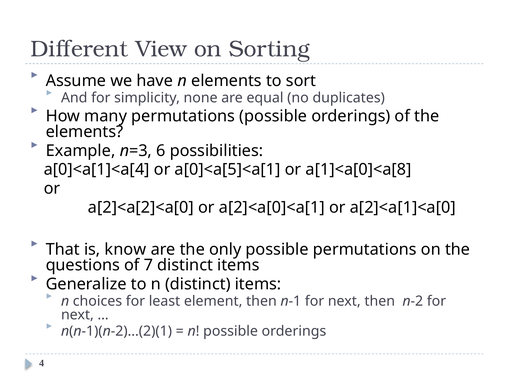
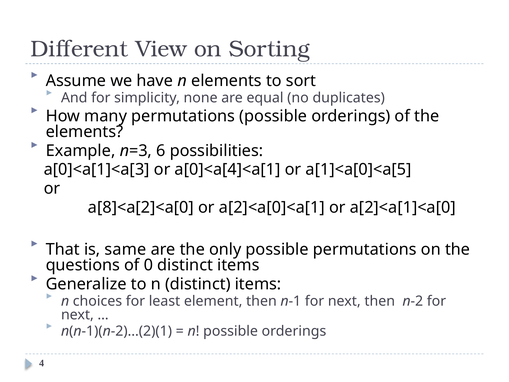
a[0]<a[1]<a[4: a[0]<a[1]<a[4 -> a[0]<a[1]<a[3 (97, 170)
a[0]<a[5]<a[1: a[0]<a[5]<a[1 -> a[0]<a[4]<a[1 (228, 170)
a[1]<a[0]<a[8: a[1]<a[0]<a[8 -> a[1]<a[0]<a[5 (359, 170)
a[2]<a[2]<a[0: a[2]<a[2]<a[0 -> a[8]<a[2]<a[0 (141, 207)
know: know -> same (126, 249)
7: 7 -> 0 (148, 265)
